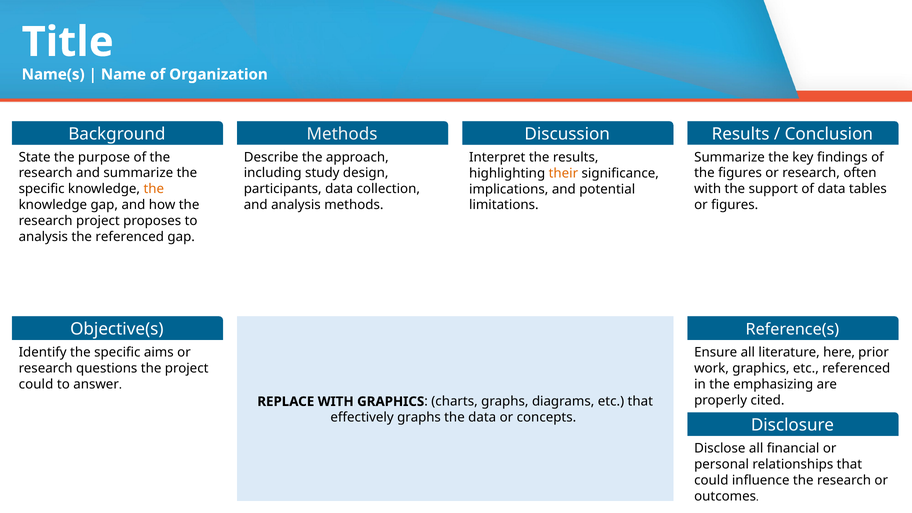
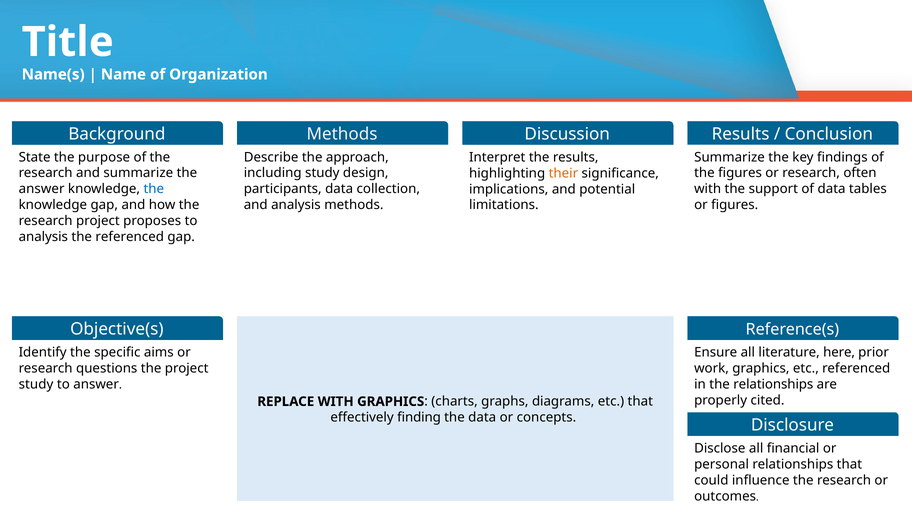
specific: specific -> answer (42, 189)
the colour: orange -> blue (154, 189)
could: could -> study (36, 384)
the emphasizing: emphasizing -> relationships (773, 384)
effectively graphs: graphs -> finding (419, 418)
